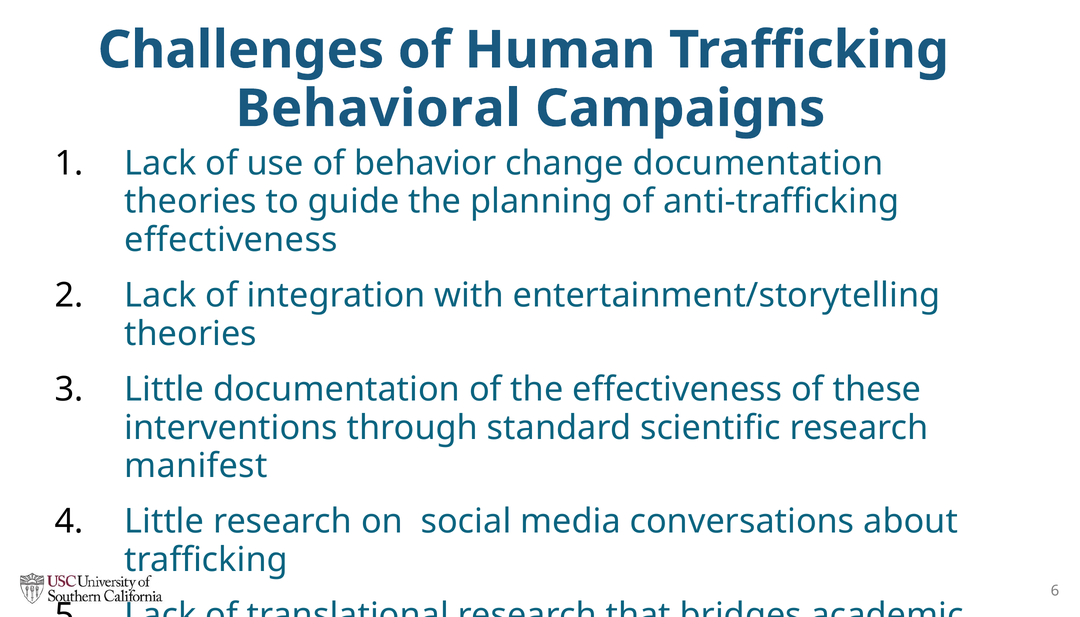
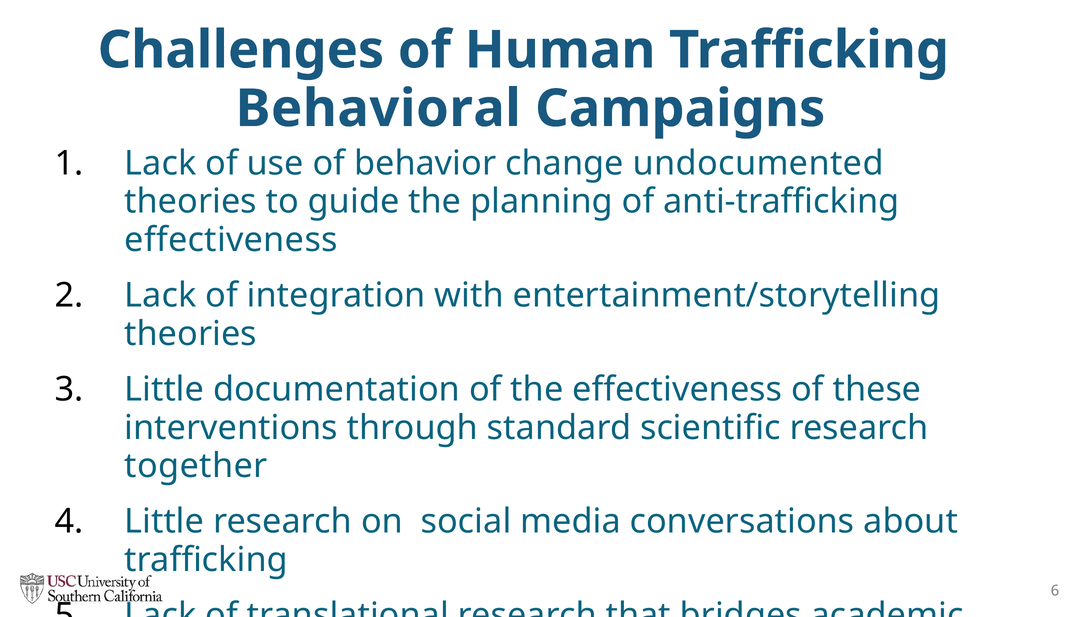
change documentation: documentation -> undocumented (758, 163)
manifest: manifest -> together (196, 466)
